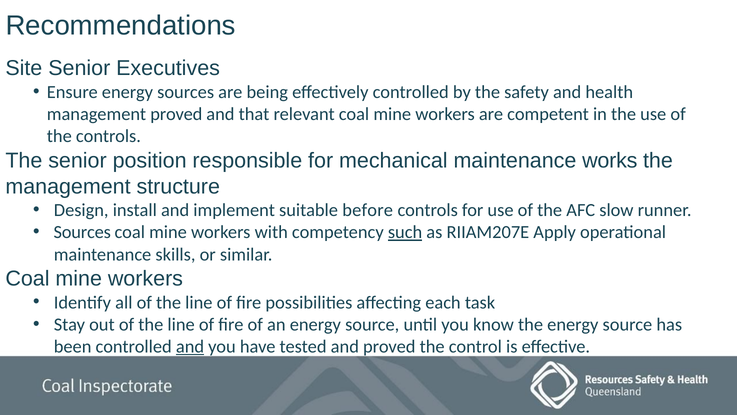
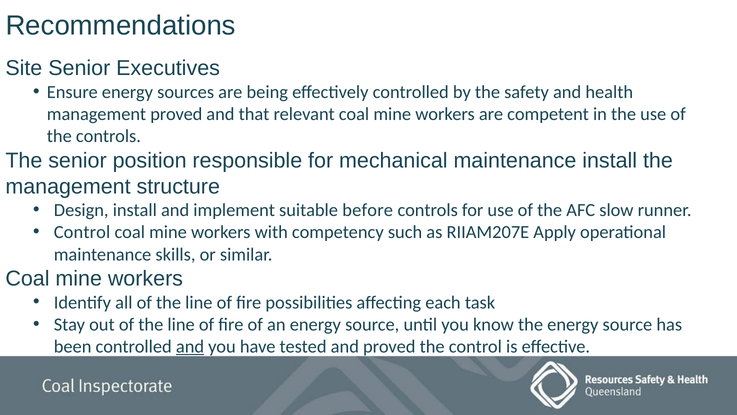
maintenance works: works -> install (610, 160)
Sources: Sources -> Control (82, 232)
such underline: present -> none (405, 232)
